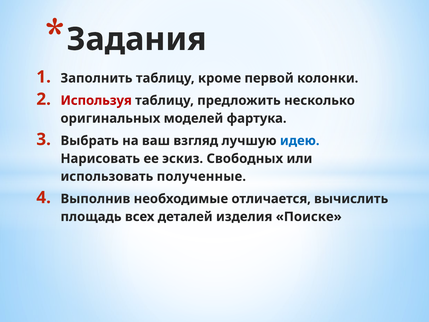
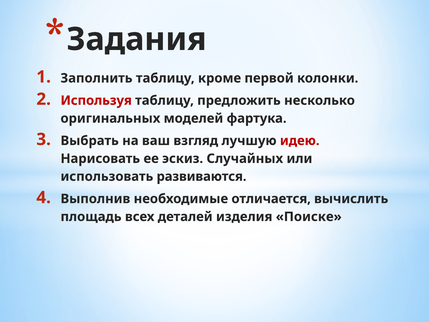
идею colour: blue -> red (300, 141)
Свободных: Свободных -> Случайных (245, 158)
полученные: полученные -> развиваются (201, 176)
